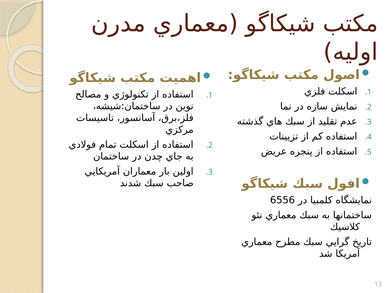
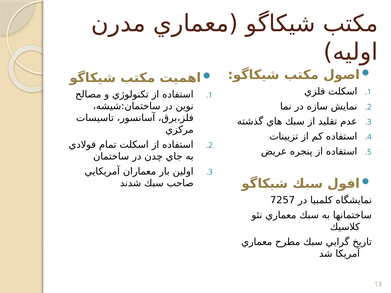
6556: 6556 -> 7257 (283, 200)
